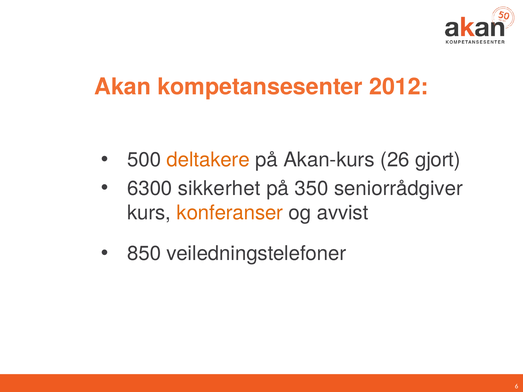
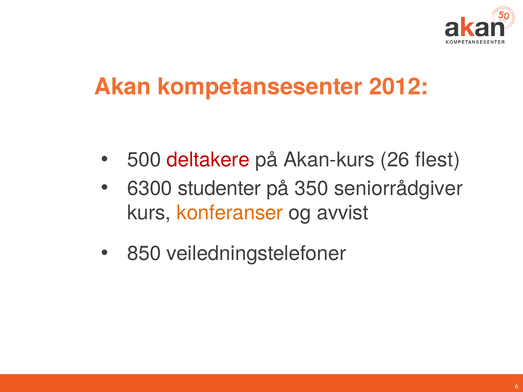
deltakere colour: orange -> red (208, 160)
gjort: gjort -> flest (438, 160)
sikkerhet: sikkerhet -> studenter (219, 189)
